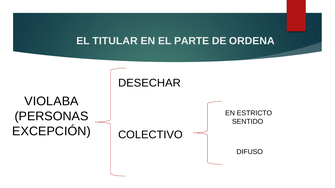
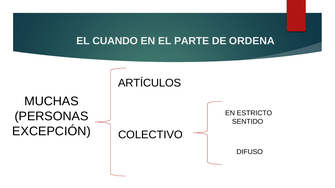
TITULAR: TITULAR -> CUANDO (115, 41)
DESECHAR: DESECHAR -> ARTÍCULOS (150, 83)
VIOLABA: VIOLABA -> MUCHAS (52, 101)
